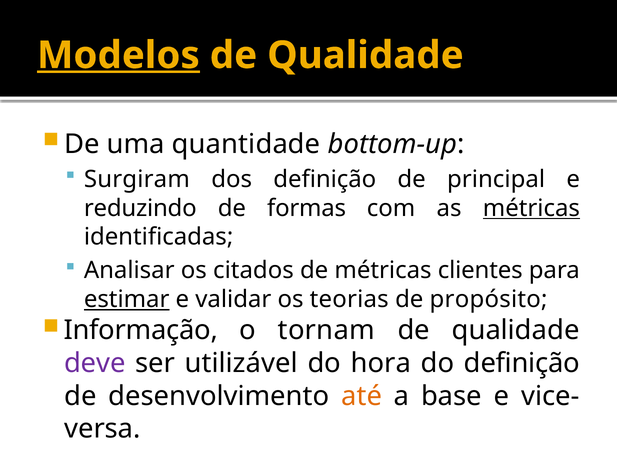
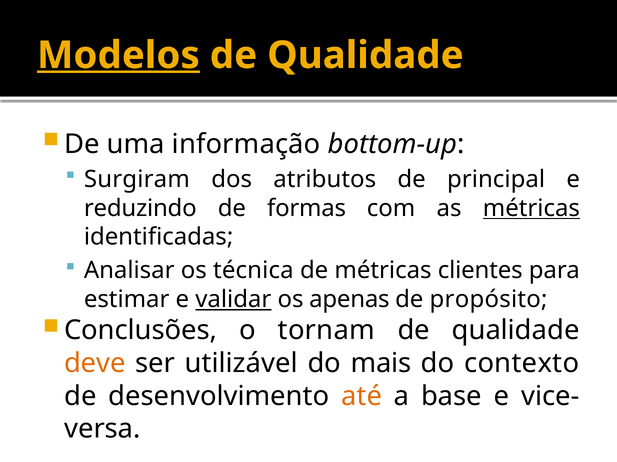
quantidade: quantidade -> informação (246, 144)
dos definição: definição -> atributos (325, 180)
citados: citados -> técnica (253, 271)
estimar underline: present -> none (127, 300)
validar underline: none -> present (233, 300)
teorias: teorias -> apenas (349, 300)
Informação: Informação -> Conclusões (141, 331)
deve colour: purple -> orange (95, 364)
hora: hora -> mais (381, 364)
do definição: definição -> contexto (522, 364)
